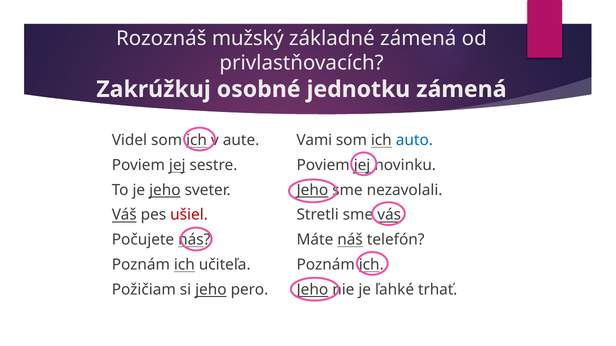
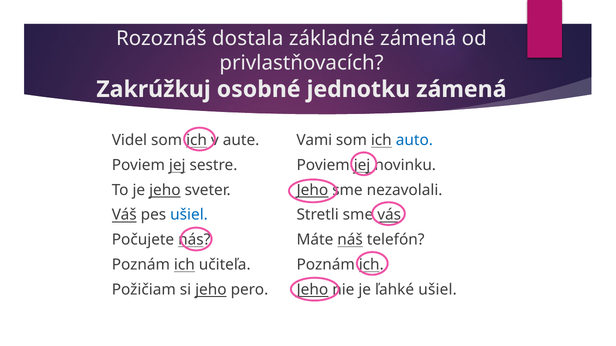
mužský: mužský -> dostala (248, 38)
ušiel colour: red -> blue (189, 215)
ľahké trhať: trhať -> ušiel (438, 290)
